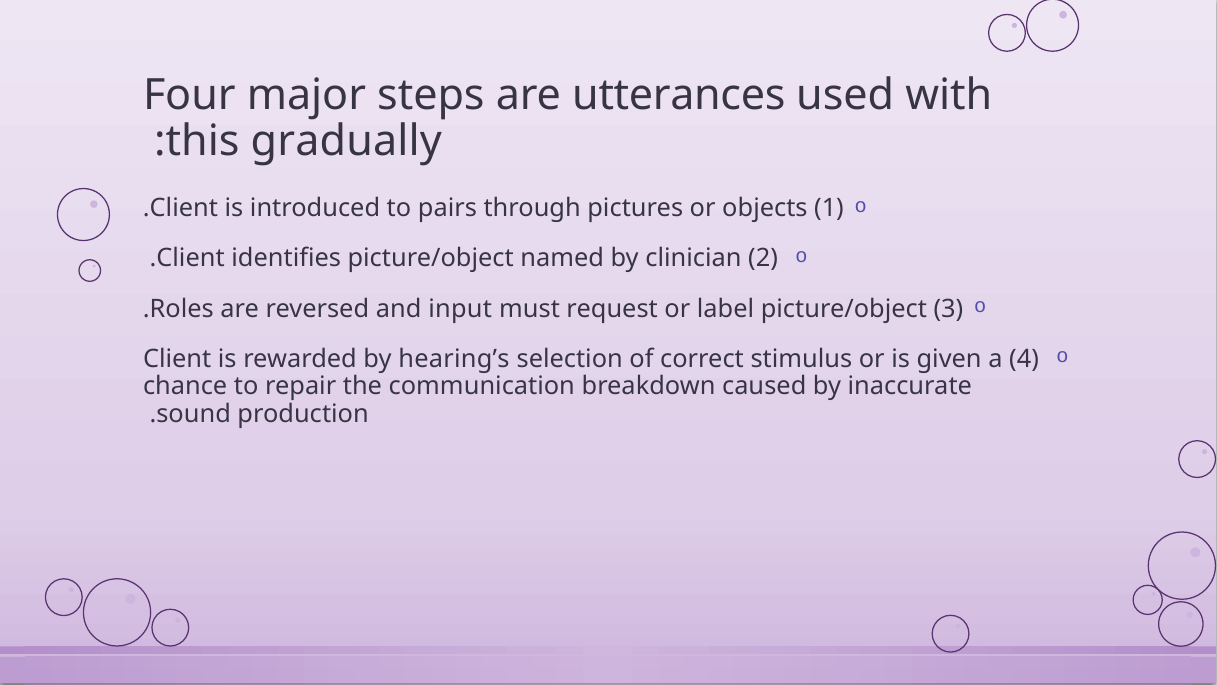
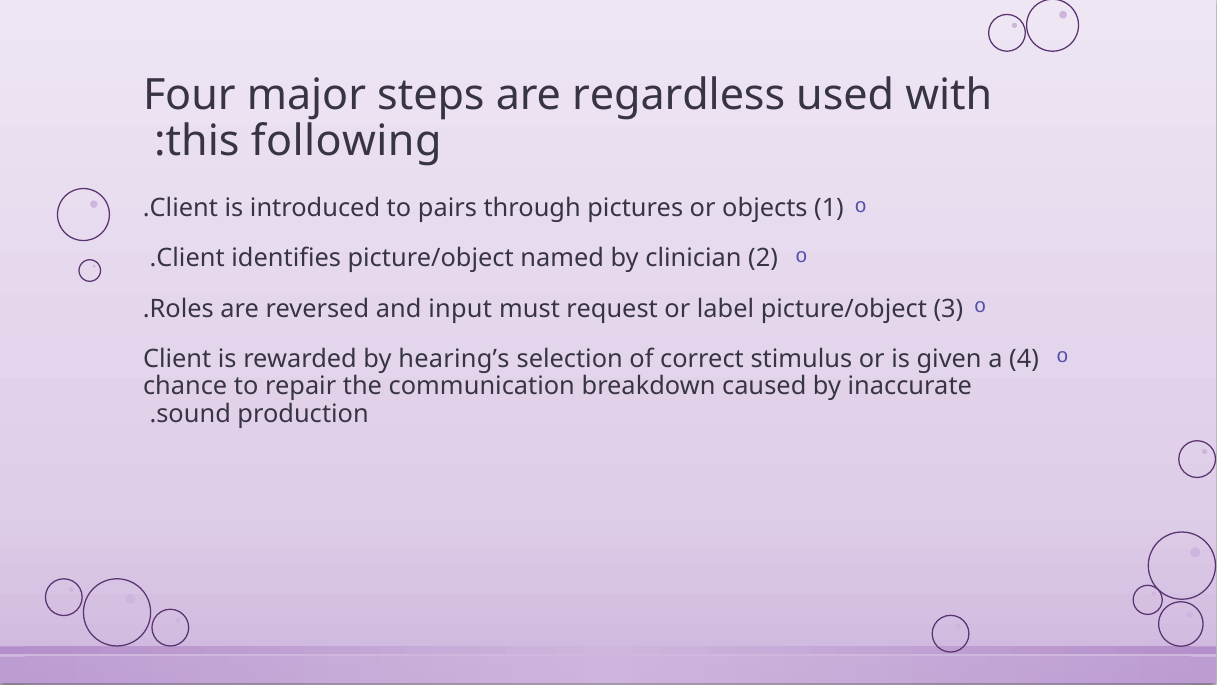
utterances: utterances -> regardless (679, 95)
gradually: gradually -> following (346, 142)
